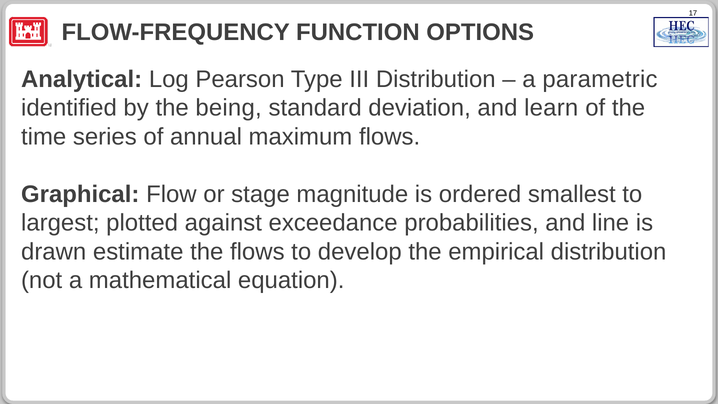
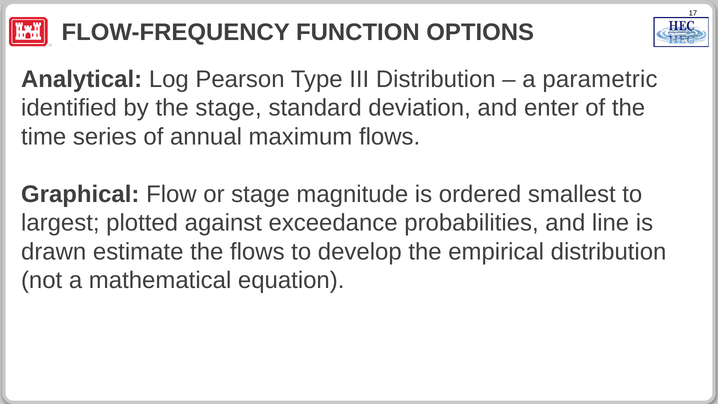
the being: being -> stage (229, 108)
learn: learn -> enter (551, 108)
